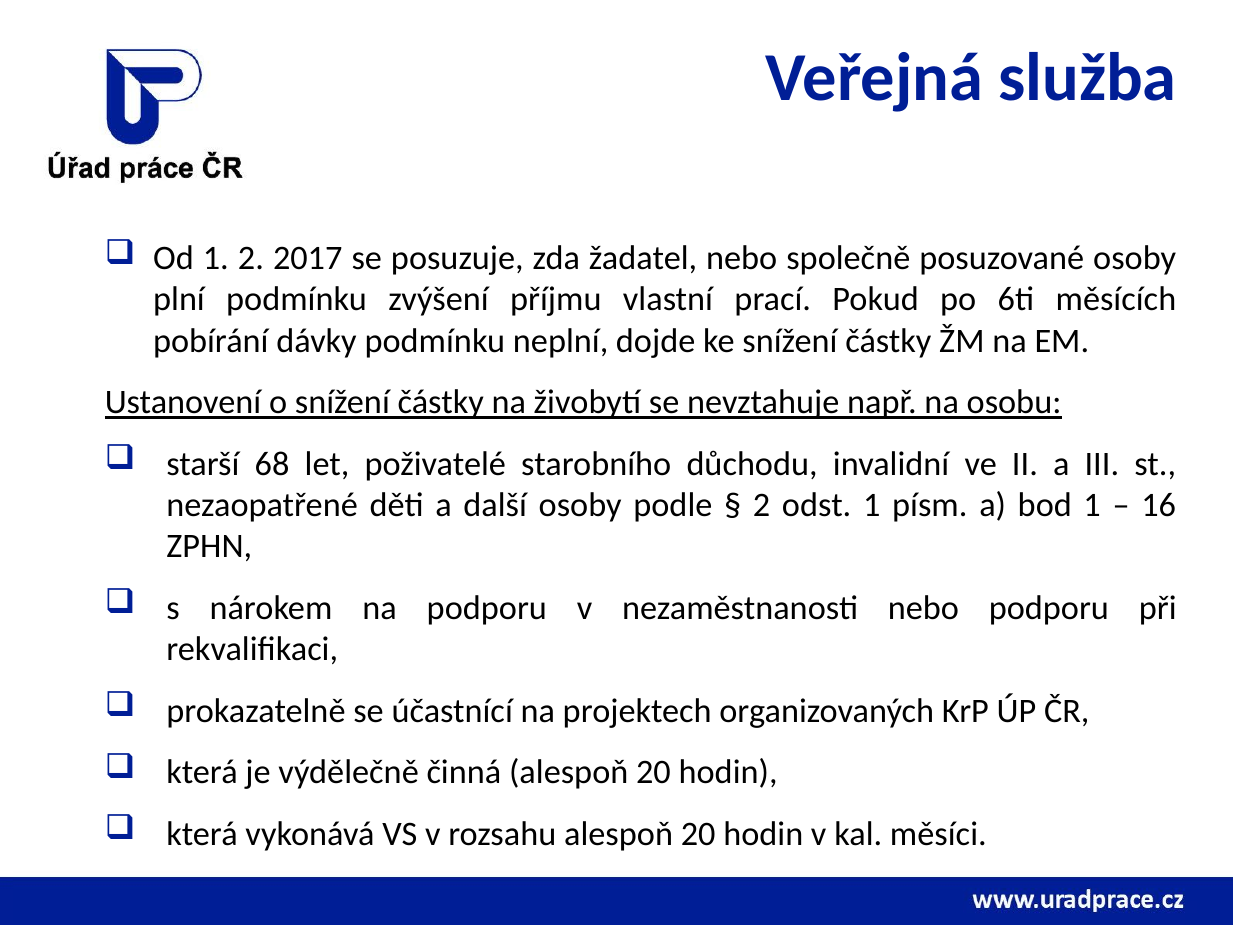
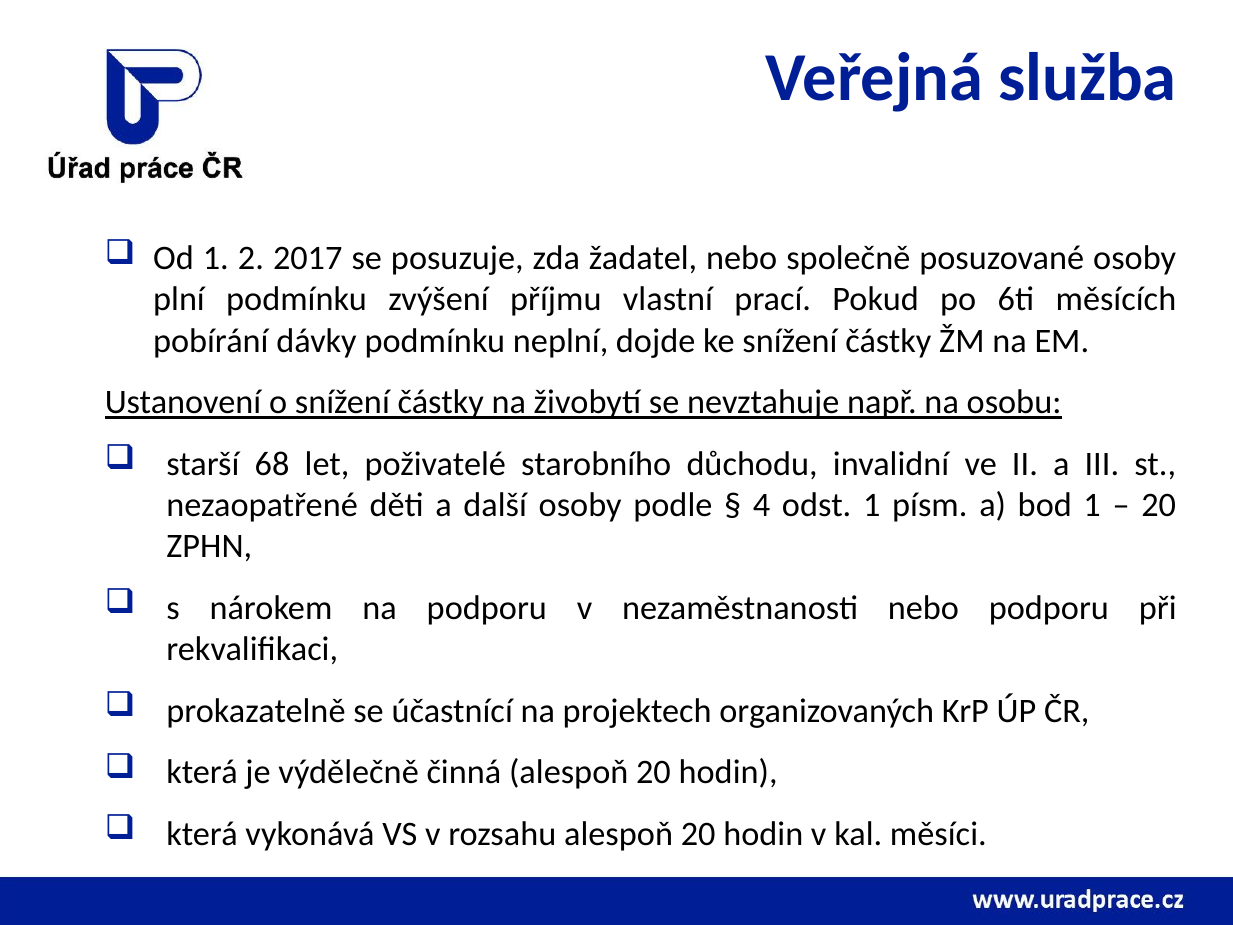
2: 2 -> 4 (762, 505)
16: 16 -> 20 (1159, 505)
